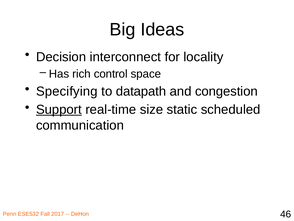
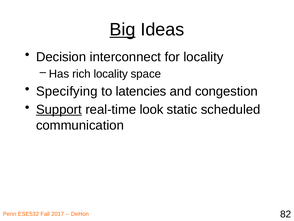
Big underline: none -> present (122, 29)
rich control: control -> locality (111, 74)
datapath: datapath -> latencies (141, 91)
size: size -> look (152, 109)
46: 46 -> 82 (286, 214)
